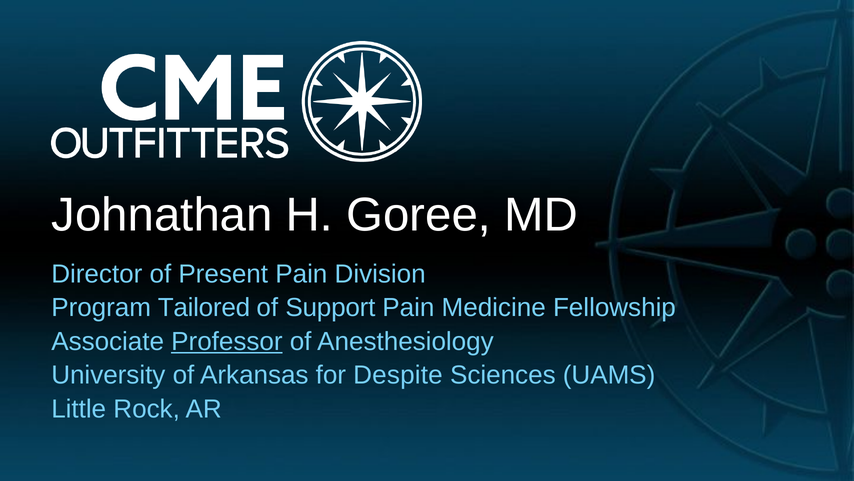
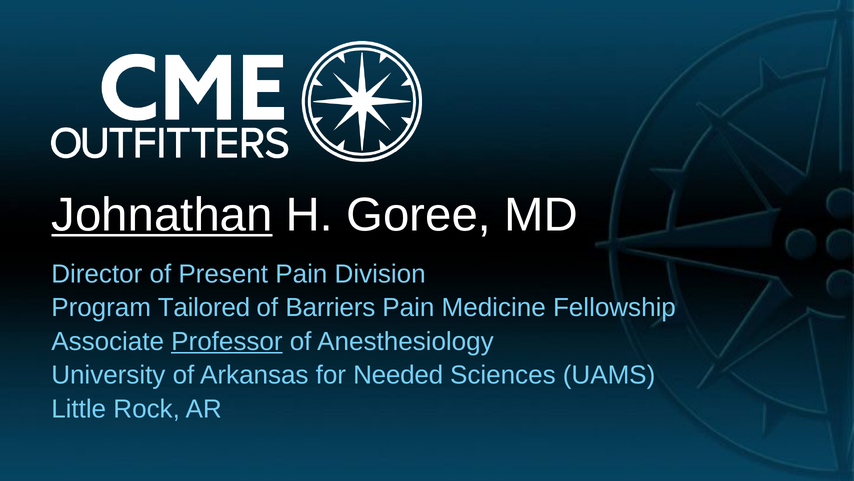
Johnathan underline: none -> present (162, 215)
Support: Support -> Barriers (330, 307)
Despite: Despite -> Needed (398, 375)
